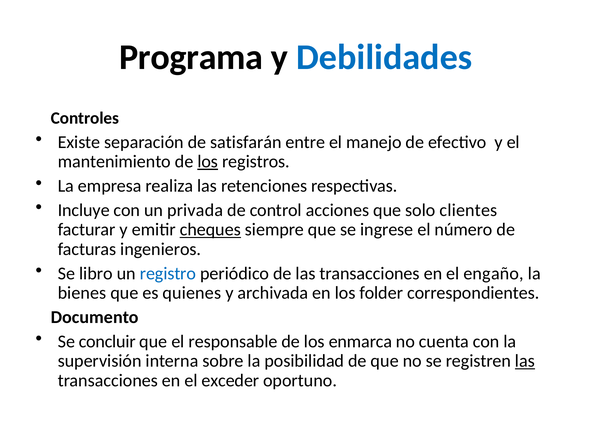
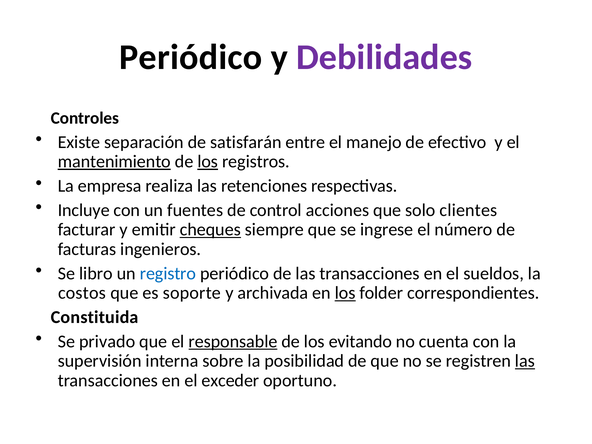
Programa: Programa -> Periódico (191, 57)
Debilidades colour: blue -> purple (384, 57)
mantenimiento underline: none -> present (114, 162)
privada: privada -> fuentes (195, 210)
engaño: engaño -> sueldos (494, 273)
bienes: bienes -> costos (82, 293)
quienes: quienes -> soporte (192, 293)
los underline: none -> present (345, 293)
Documento: Documento -> Constituida (95, 317)
concluir: concluir -> privado (107, 341)
responsable underline: none -> present (233, 341)
enmarca: enmarca -> evitando (360, 341)
